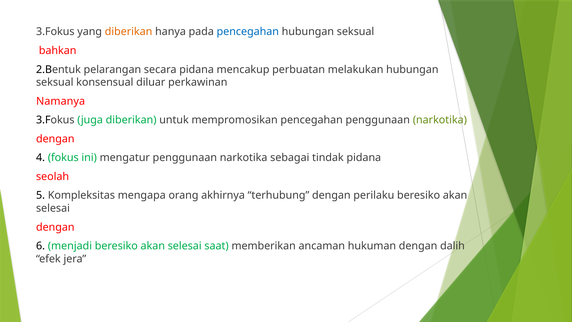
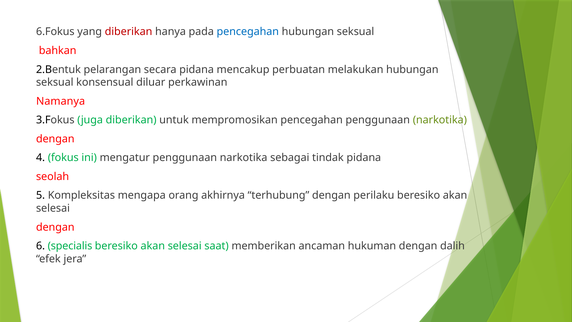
3.Fokus: 3.Fokus -> 6.Fokus (55, 32)
diberikan colour: orange -> red (129, 32)
menjadi: menjadi -> specialis (70, 246)
